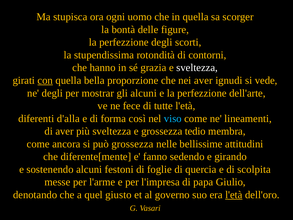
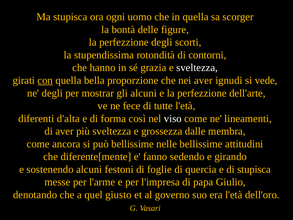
d'alla: d'alla -> d'alta (68, 118)
viso colour: light blue -> white (173, 118)
tedio: tedio -> dalle (195, 131)
può grossezza: grossezza -> bellissime (133, 144)
di scolpita: scolpita -> stupisca (254, 169)
l'età underline: present -> none (234, 195)
